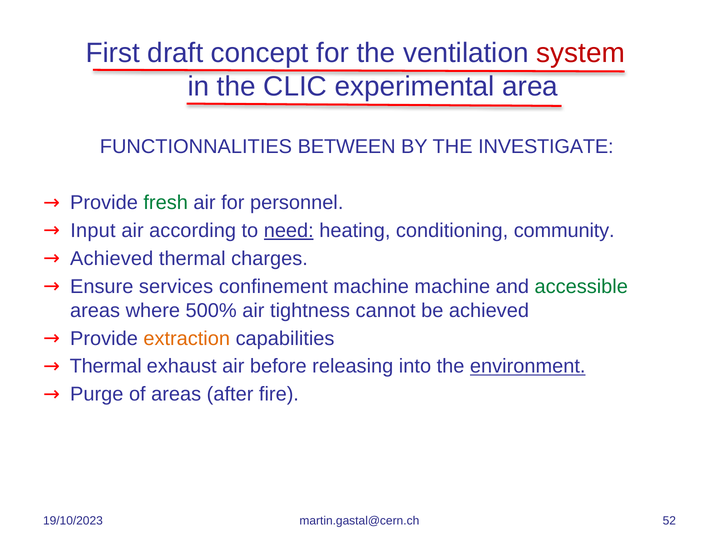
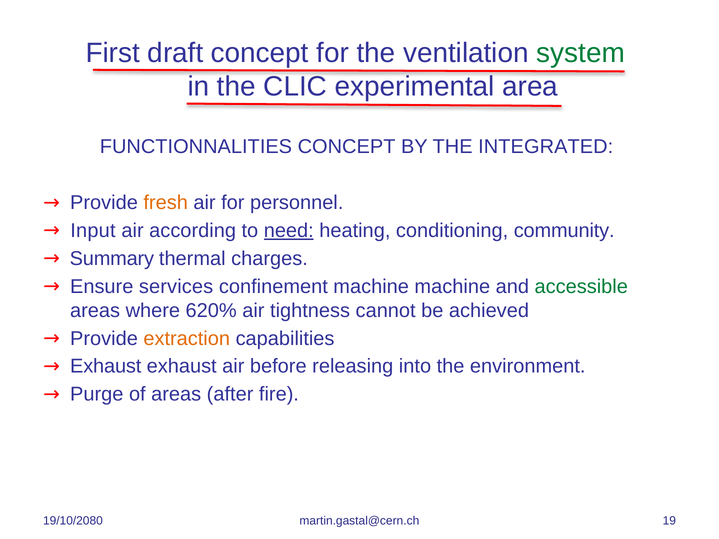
system colour: red -> green (581, 53)
FUNCTIONNALITIES BETWEEN: BETWEEN -> CONCEPT (347, 147)
INVESTIGATE: INVESTIGATE -> INTEGRATED (546, 147)
fresh colour: green -> orange (166, 203)
Achieved: Achieved -> Summary (112, 259)
500%: 500% -> 620% (211, 311)
Thermal: Thermal -> Exhaust (106, 367)
environment underline: present -> none (528, 367)
19/10/2023: 19/10/2023 -> 19/10/2080 (73, 521)
52: 52 -> 19 (669, 521)
